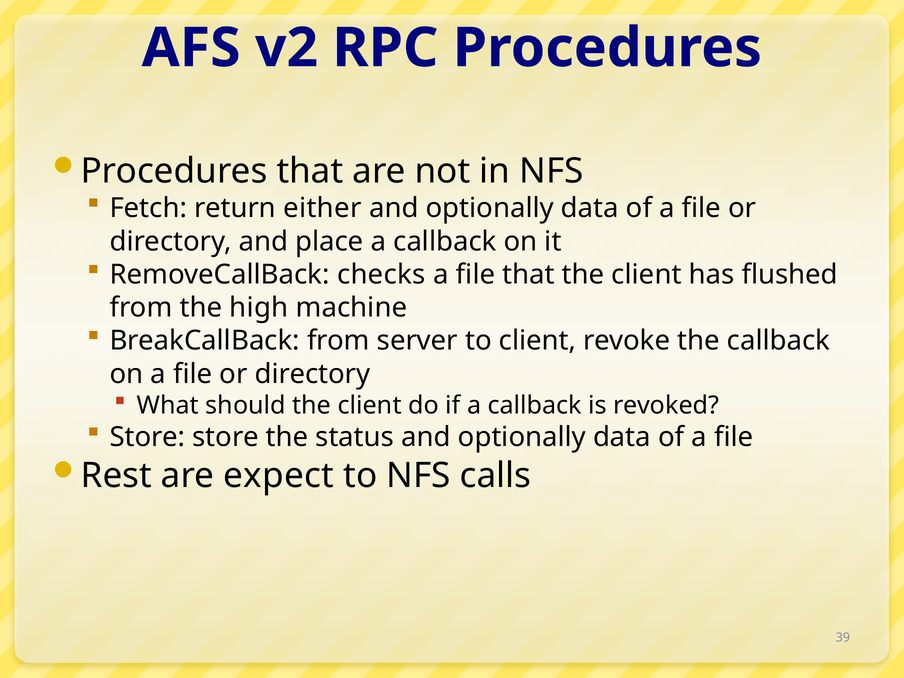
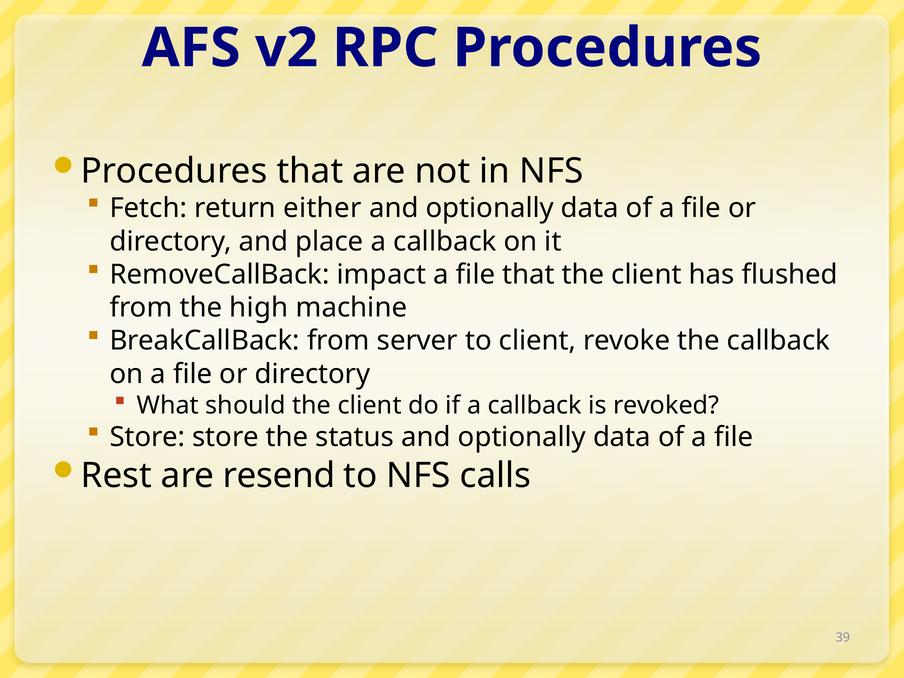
checks: checks -> impact (381, 275)
expect: expect -> resend (279, 475)
